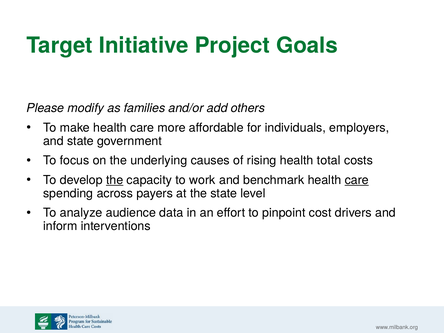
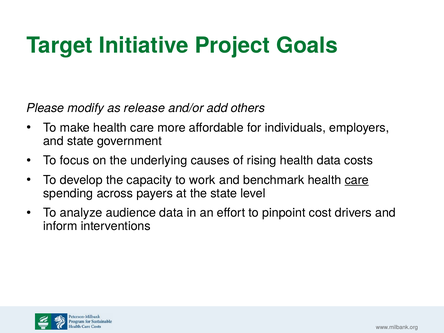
families: families -> release (144, 108)
health total: total -> data (329, 161)
the underline: present -> none (115, 180)
